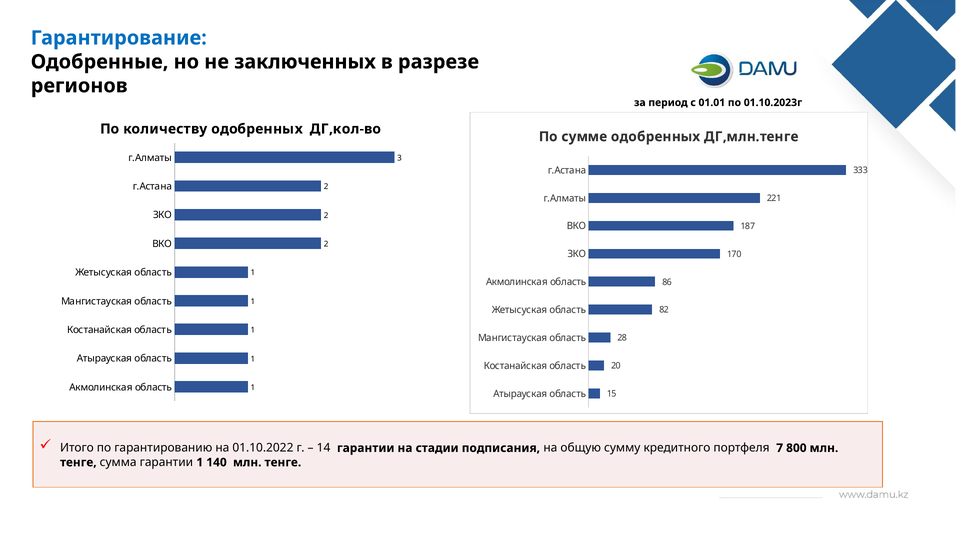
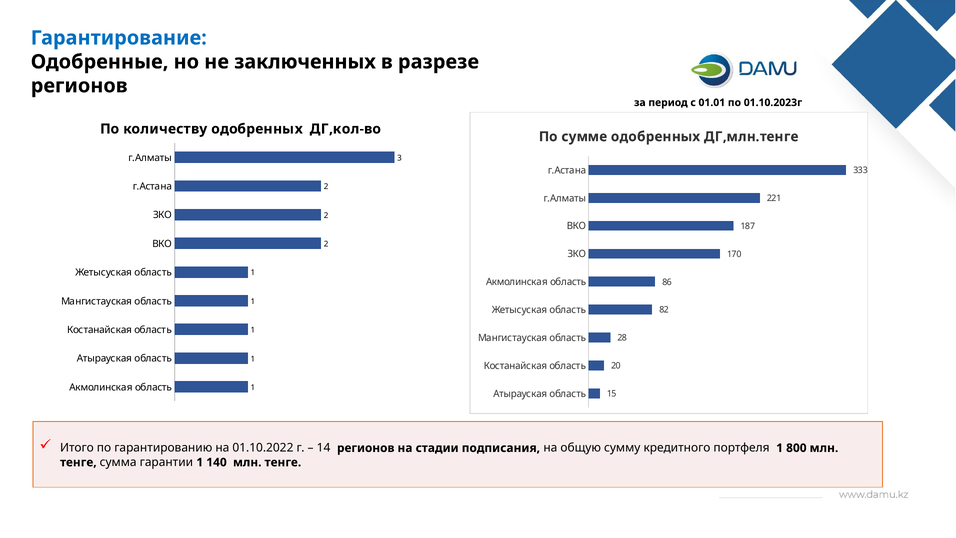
14 гарантии: гарантии -> регионов (366, 448)
портфеля 7: 7 -> 1 (780, 448)
